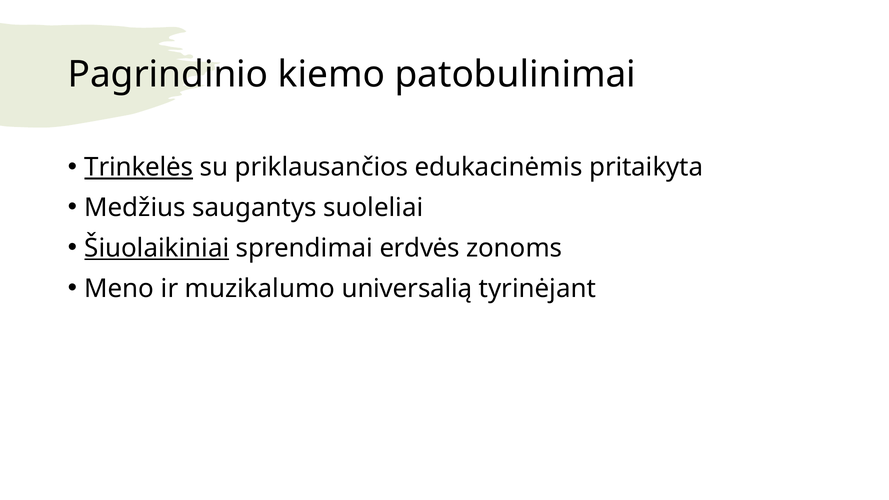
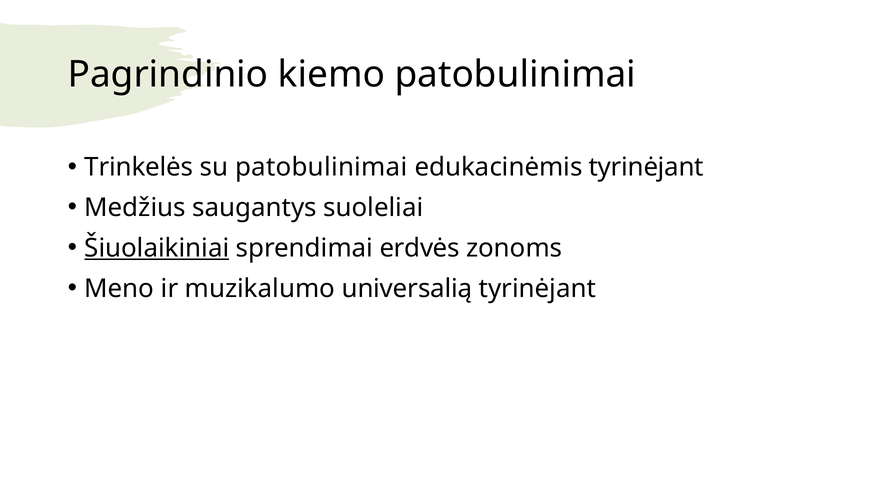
Trinkelės underline: present -> none (139, 167)
su priklausančios: priklausančios -> patobulinimai (321, 167)
edukacinėmis pritaikyta: pritaikyta -> tyrinėjant (646, 167)
